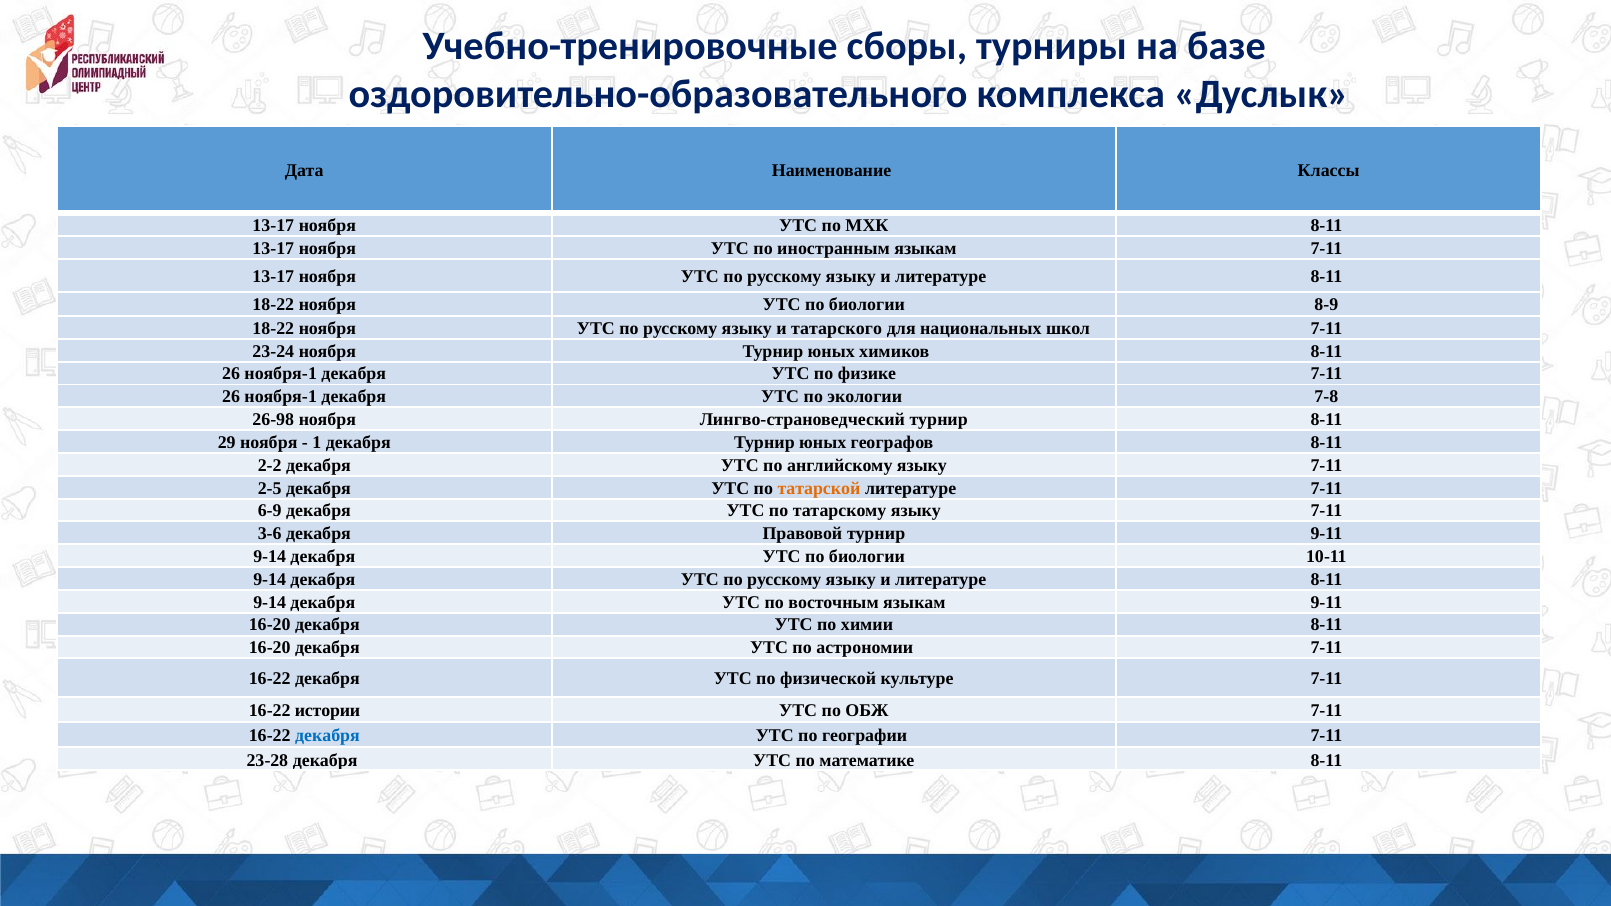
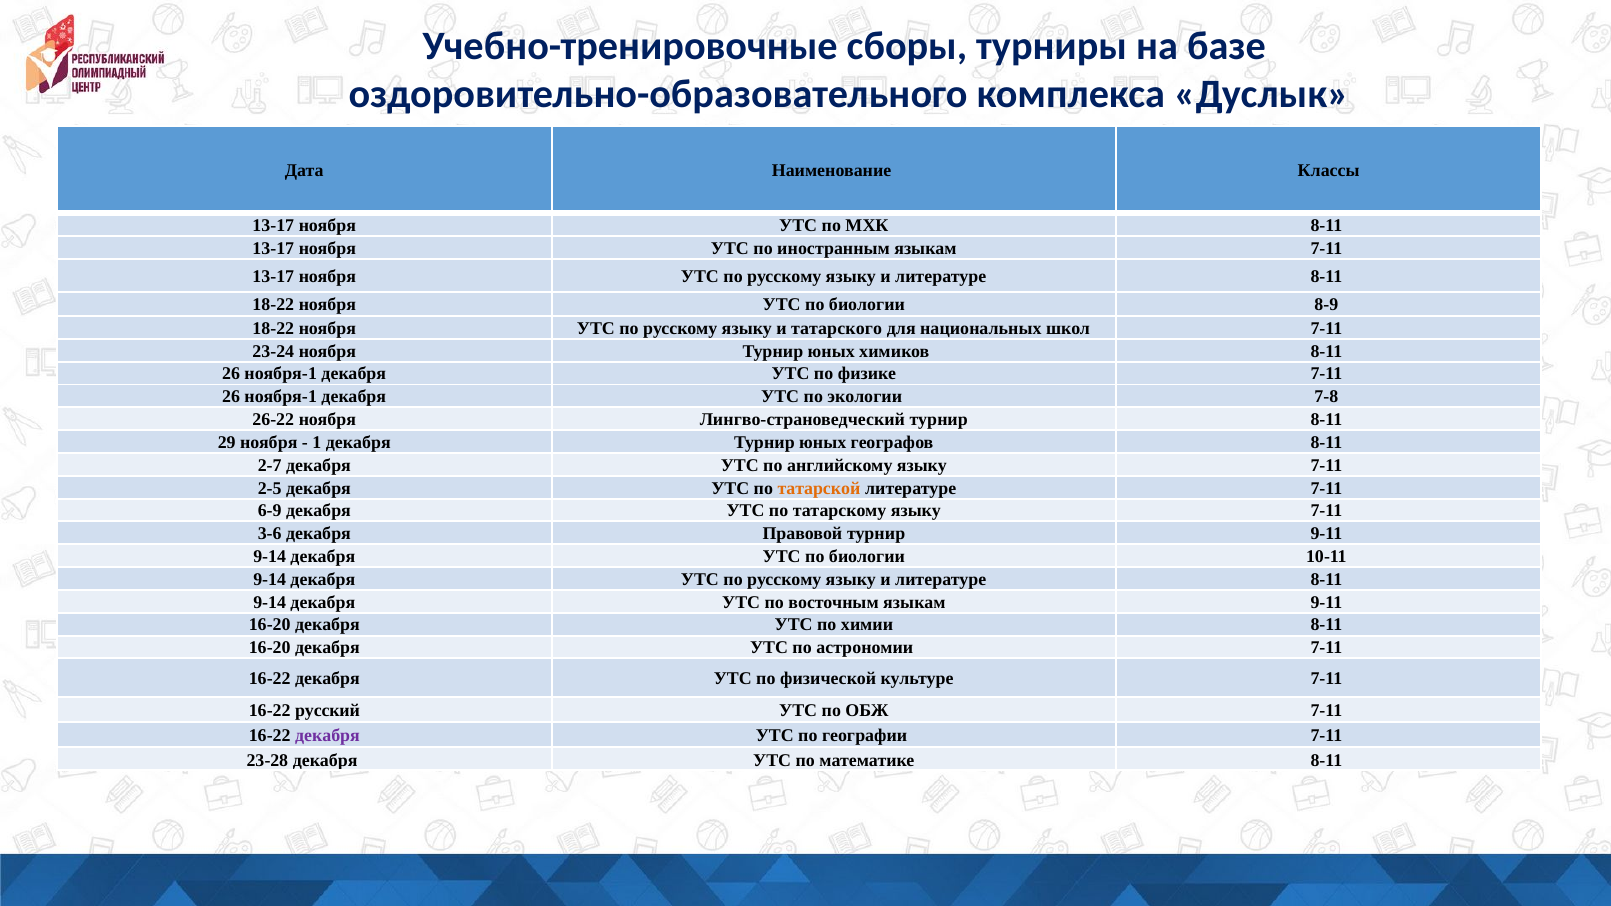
26-98: 26-98 -> 26-22 (273, 420)
2-2: 2-2 -> 2-7 (270, 465)
истории: истории -> русский (328, 710)
декабря colour: blue -> purple (327, 736)
